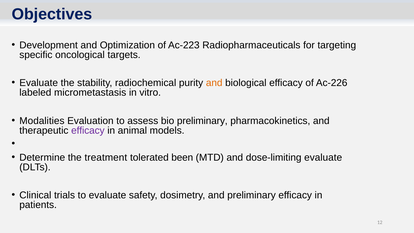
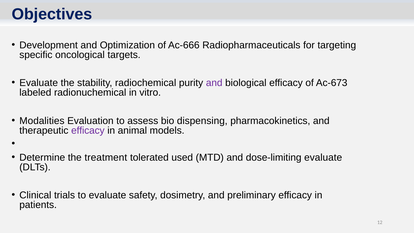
Ac-223: Ac-223 -> Ac-666 (184, 45)
and colour: orange -> purple (214, 83)
Ac-226: Ac-226 -> Ac-673 (332, 83)
micrometastasis: micrometastasis -> radionuchemical (90, 93)
bio preliminary: preliminary -> dispensing (202, 121)
been: been -> used (182, 157)
